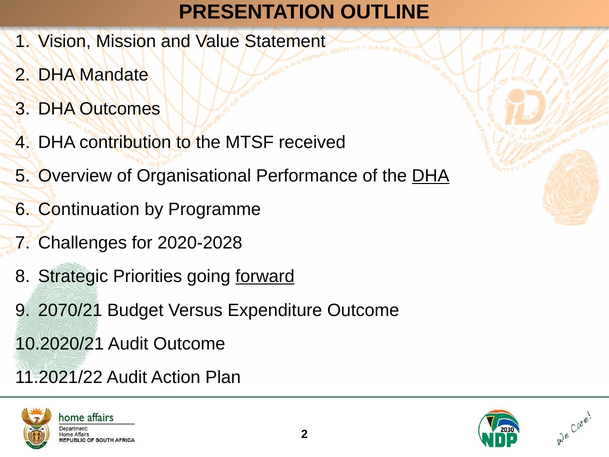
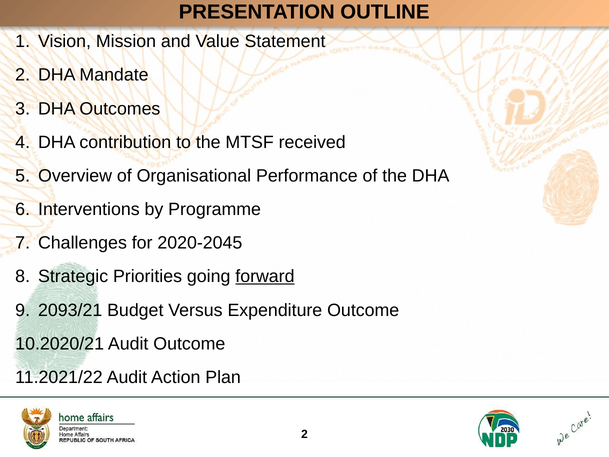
DHA underline: present -> none (431, 176)
Continuation: Continuation -> Interventions (89, 209)
2020-2028: 2020-2028 -> 2020-2045 (200, 243)
2070/21: 2070/21 -> 2093/21 (70, 310)
